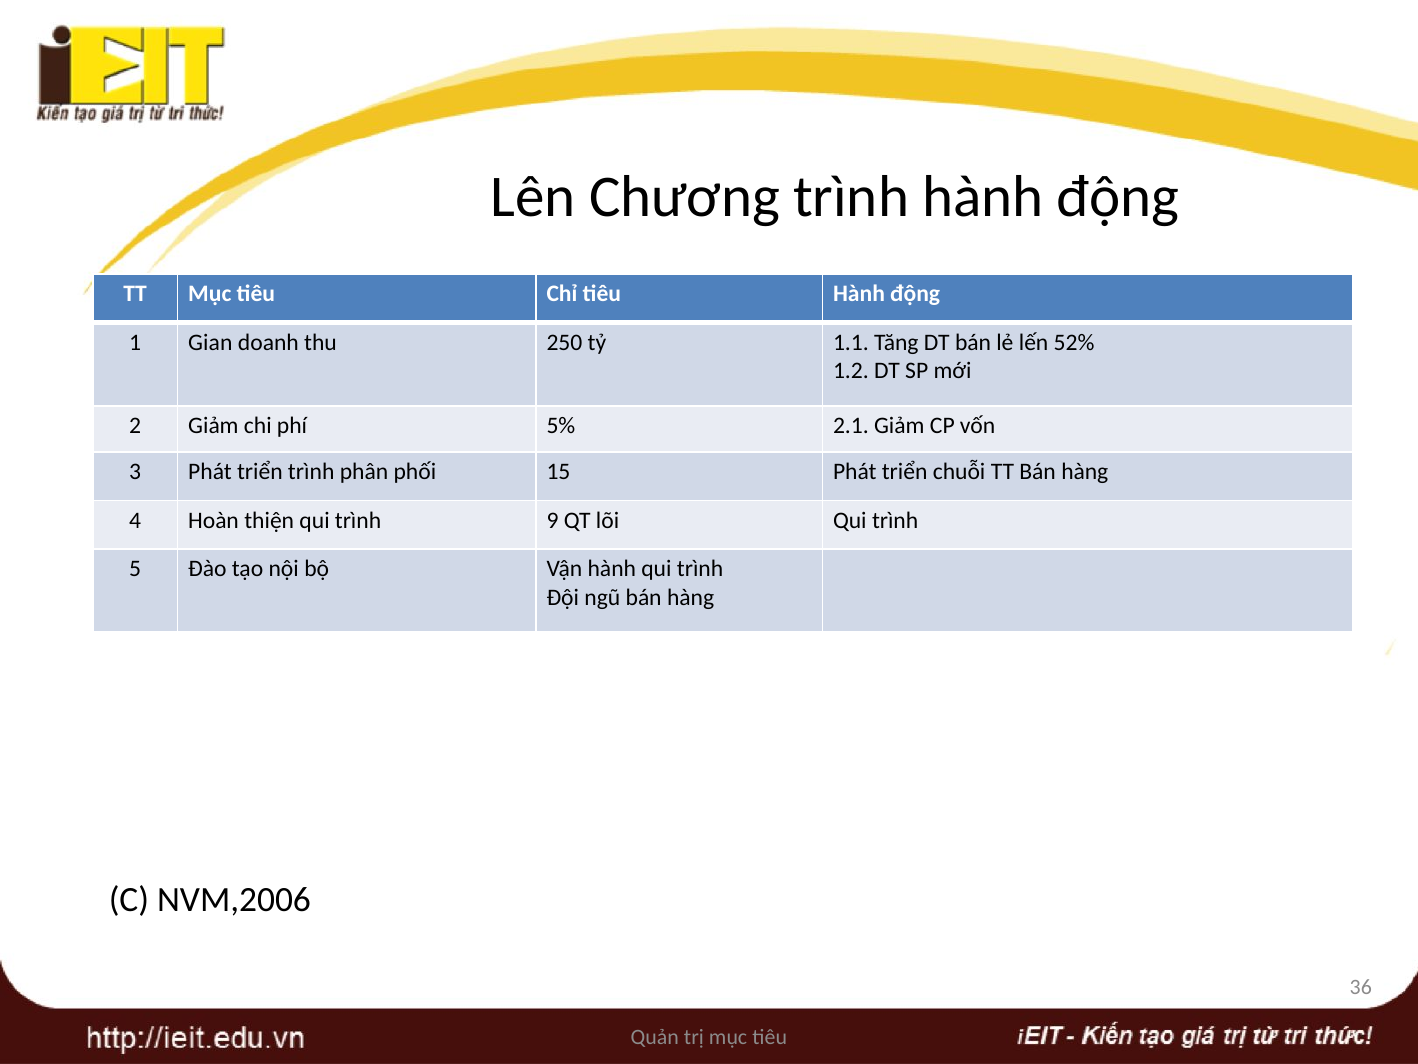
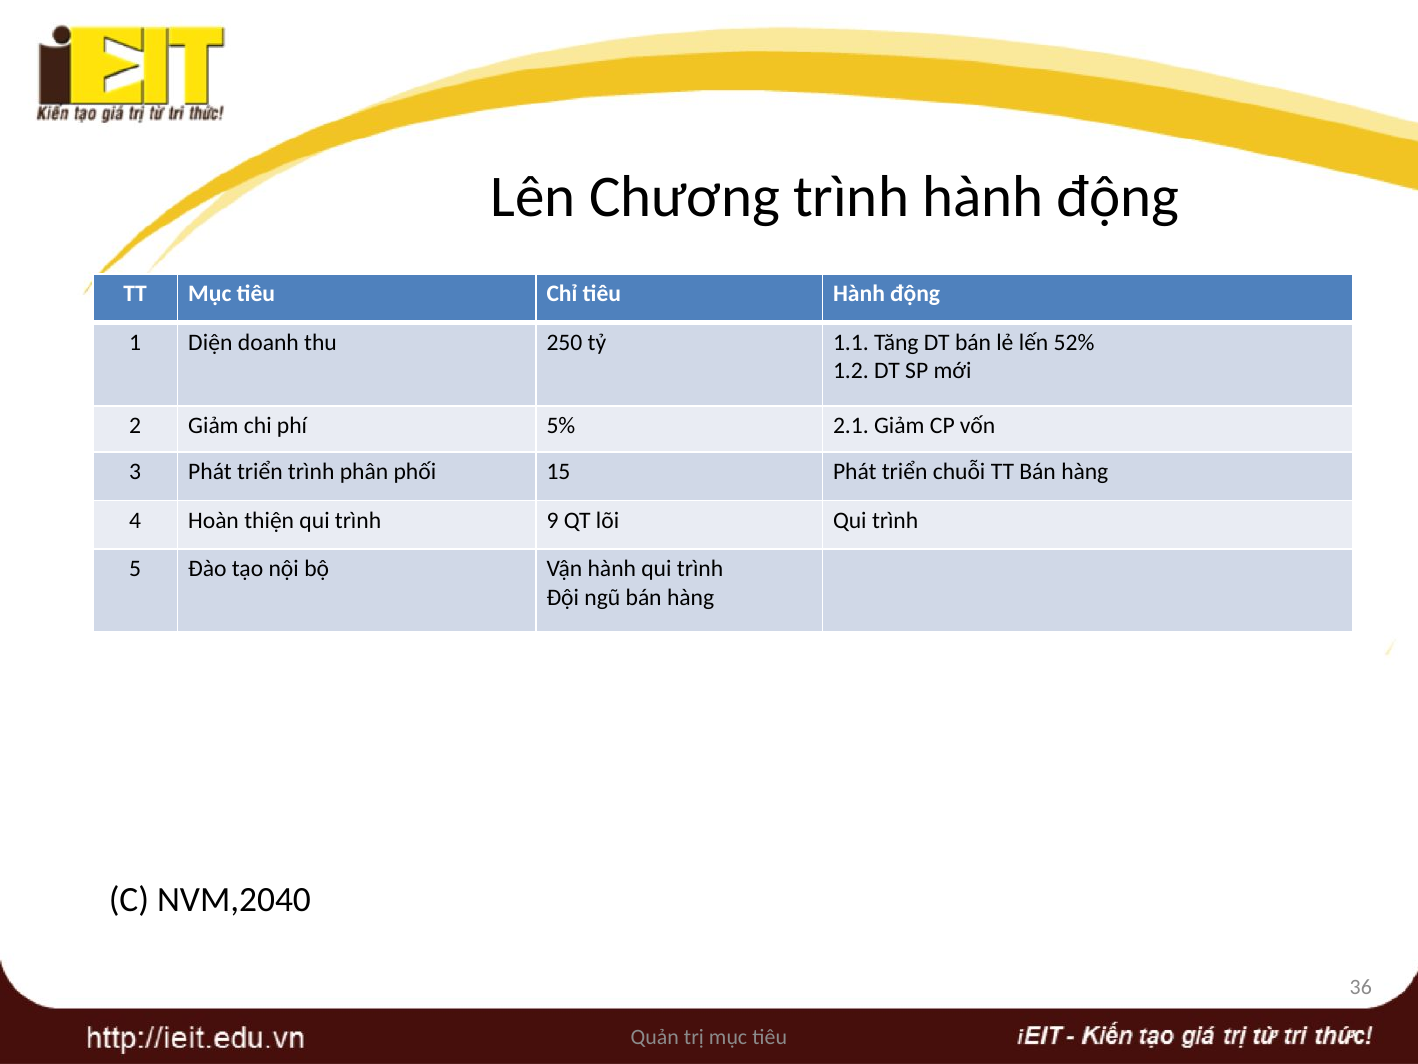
Gian: Gian -> Diện (210, 342)
NVM,2006: NVM,2006 -> NVM,2040 (234, 900)
